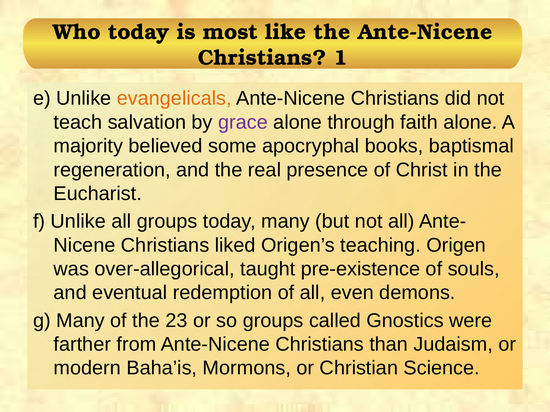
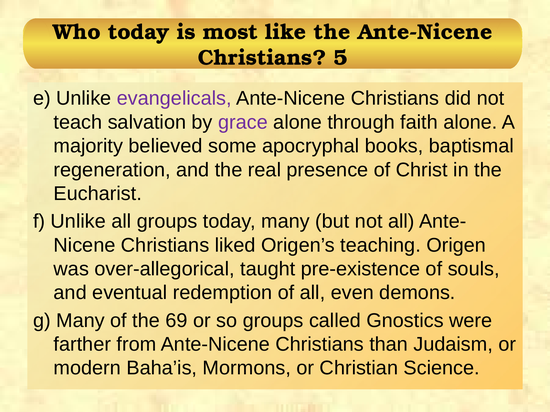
1: 1 -> 5 (341, 58)
evangelicals colour: orange -> purple (174, 99)
23: 23 -> 69 (177, 321)
